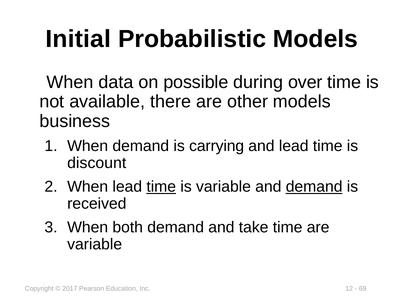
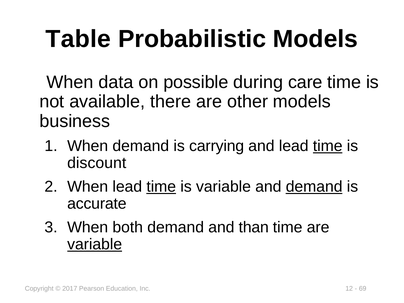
Initial: Initial -> Table (78, 39)
over: over -> care (305, 82)
time underline: none -> present (328, 146)
received: received -> accurate (97, 204)
take: take -> than (254, 227)
variable underline: none -> present (95, 244)
